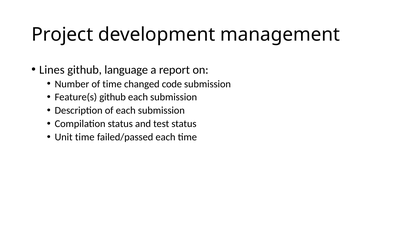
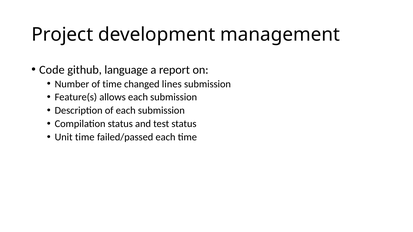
Lines: Lines -> Code (52, 70)
code: code -> lines (172, 84)
Feature(s github: github -> allows (113, 97)
